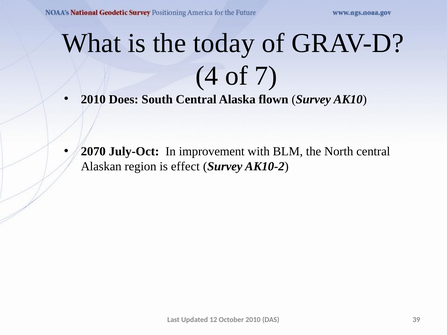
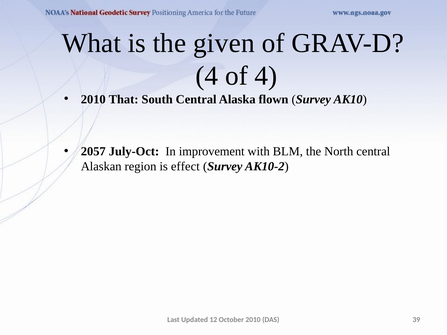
today: today -> given (224, 43)
of 7: 7 -> 4 (266, 76)
Does: Does -> That (124, 99)
2070: 2070 -> 2057 (93, 152)
